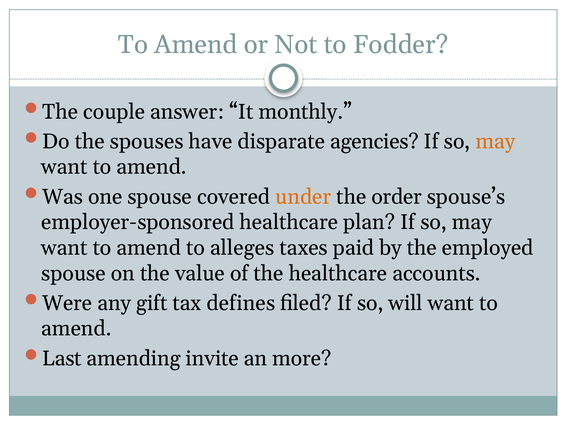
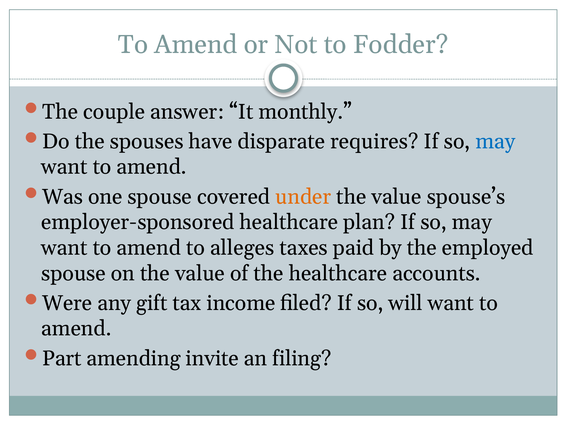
agencies: agencies -> requires (374, 142)
may colour: orange -> blue (495, 142)
order: order -> value (397, 197)
defines: defines -> income (241, 303)
Last: Last -> Part (62, 359)
more: more -> filing (302, 359)
